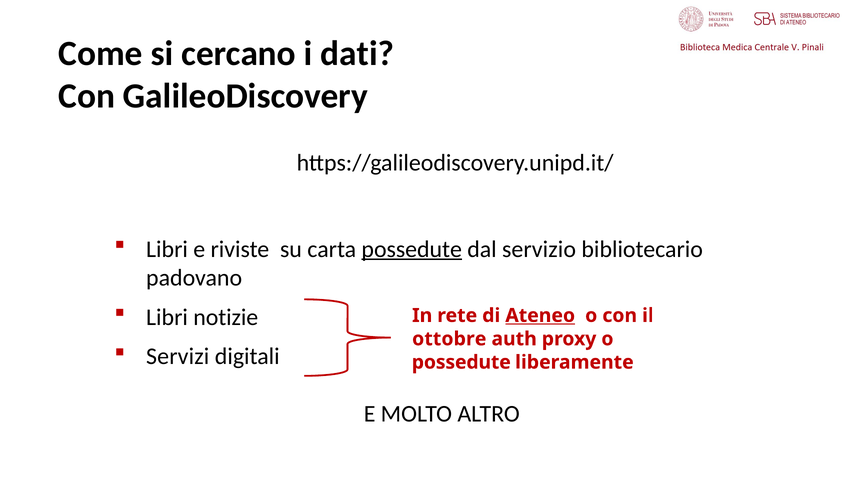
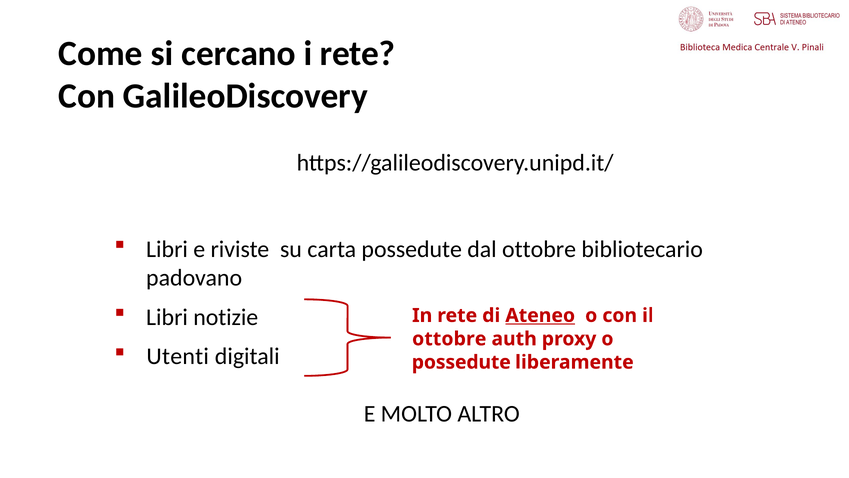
i dati: dati -> rete (358, 54)
possedute underline: present -> none (412, 249)
dal servizio: servizio -> ottobre (539, 249)
Servizi: Servizi -> Utenti (178, 356)
